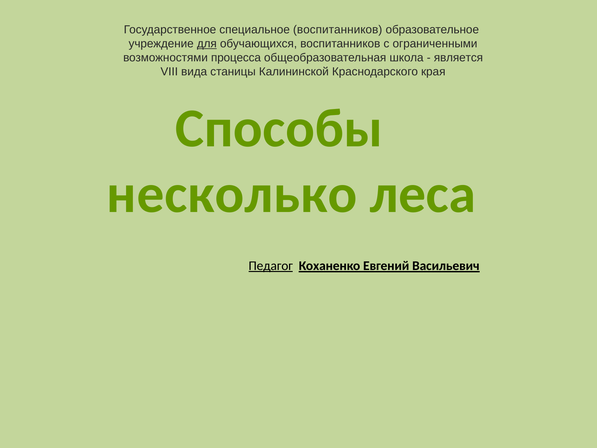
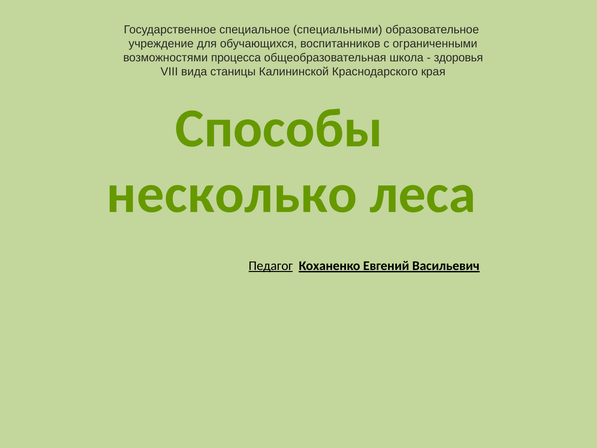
специальное воспитанников: воспитанников -> специальными (338, 30)
для underline: present -> none (207, 44)
является: является -> здоровья (458, 58)
